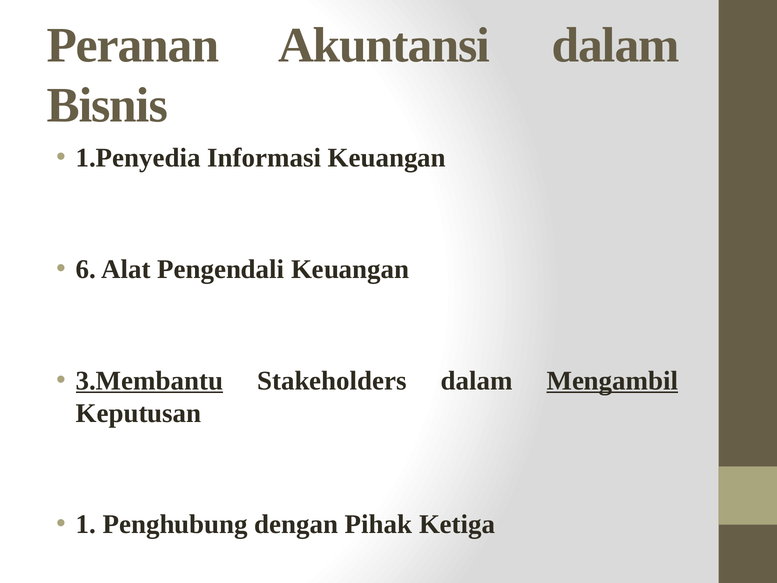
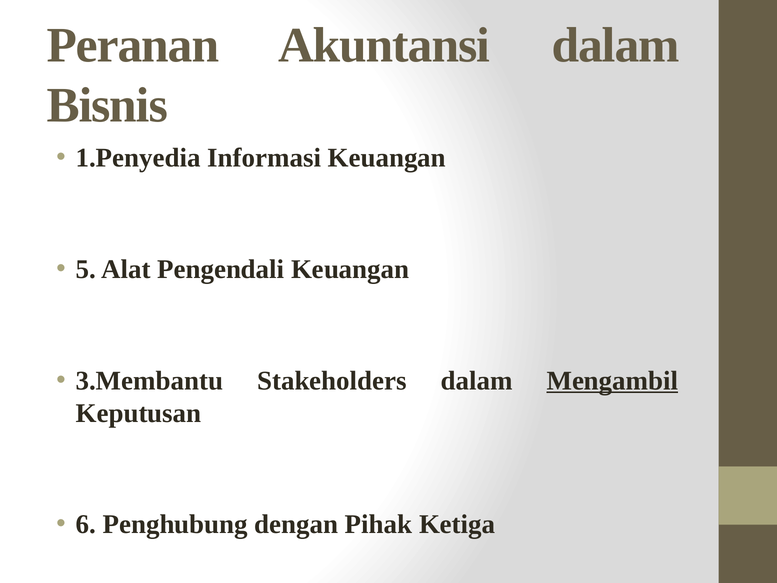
6: 6 -> 5 (86, 269)
3.Membantu underline: present -> none (149, 381)
1: 1 -> 6 (86, 524)
